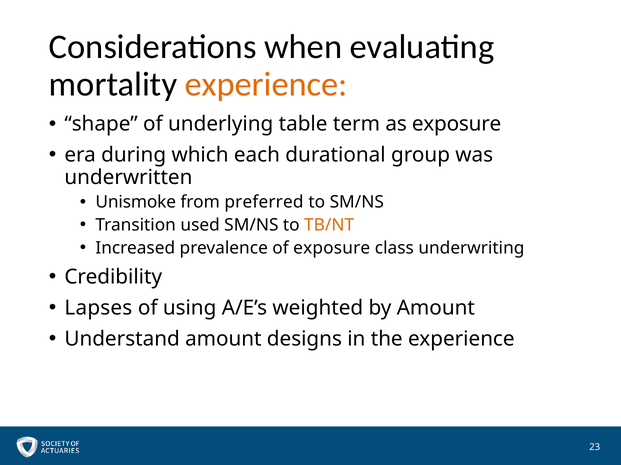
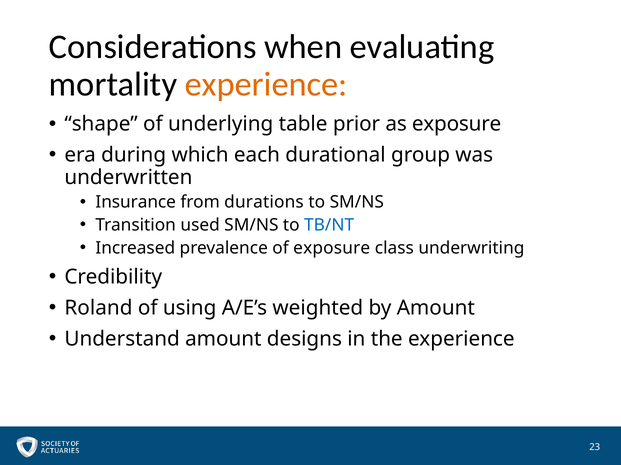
term: term -> prior (357, 124)
Unismoke: Unismoke -> Insurance (136, 202)
preferred: preferred -> durations (264, 202)
TB/NT colour: orange -> blue (329, 225)
Lapses: Lapses -> Roland (98, 308)
